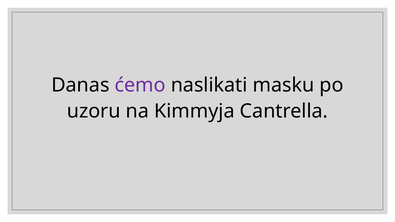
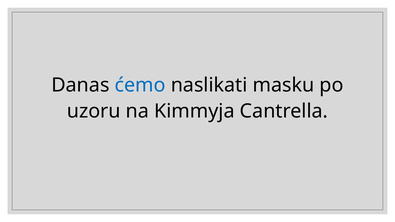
ćemo colour: purple -> blue (140, 85)
